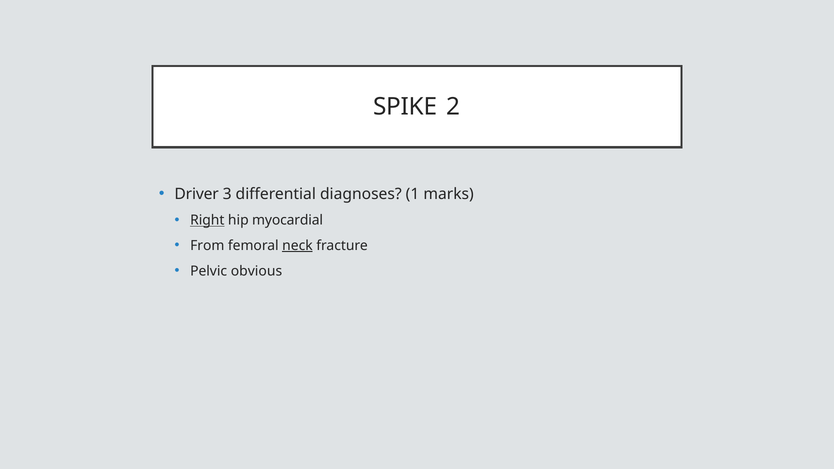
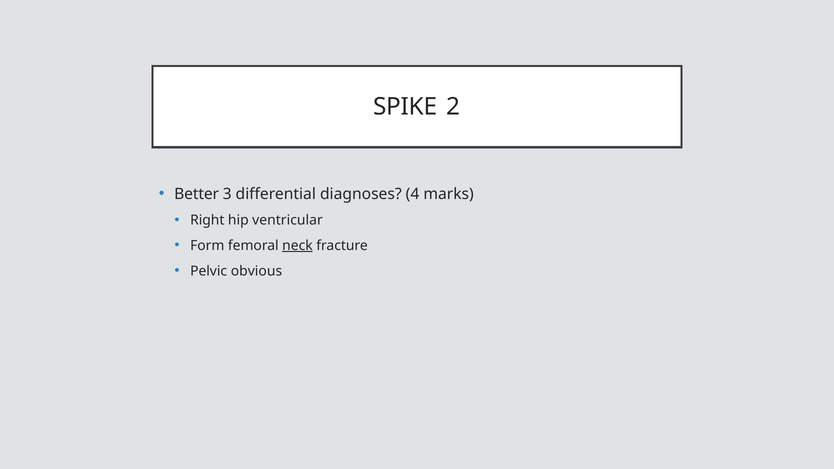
Driver: Driver -> Better (197, 194)
1: 1 -> 4 (413, 194)
Right underline: present -> none (207, 220)
myocardial: myocardial -> ventricular (287, 220)
From: From -> Form (207, 246)
